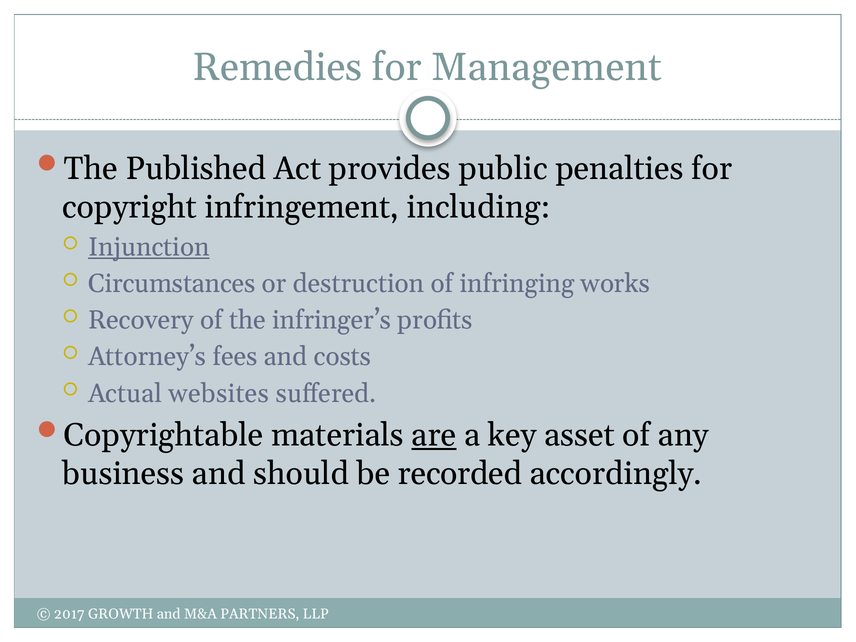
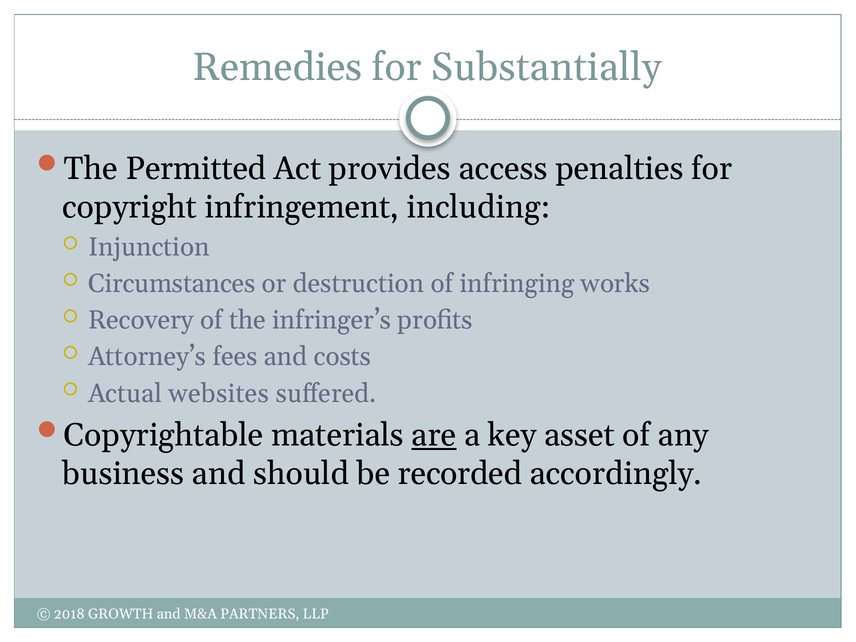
Management: Management -> Substantially (546, 67)
Published: Published -> Permitted (196, 169)
public: public -> access (503, 169)
Injunction underline: present -> none (149, 247)
2017: 2017 -> 2018 (69, 614)
